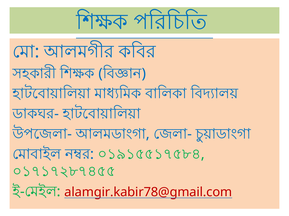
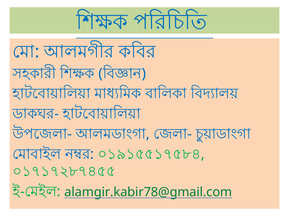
alamgir.kabir78@gmail.com colour: red -> green (148, 193)
